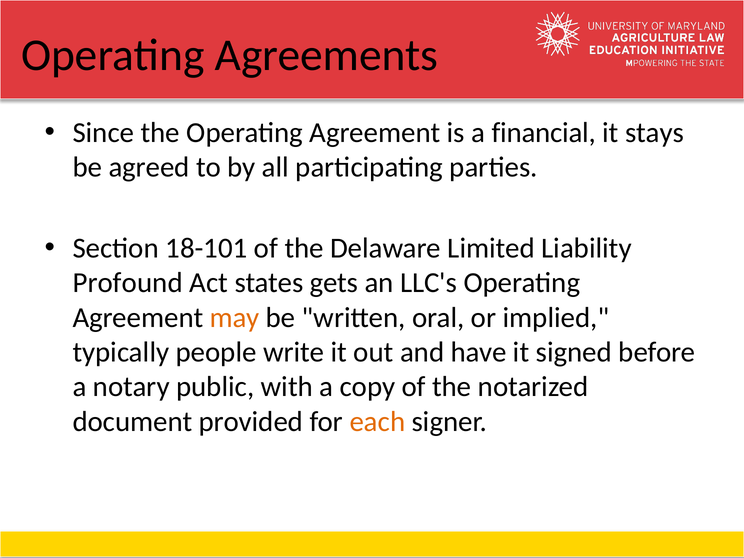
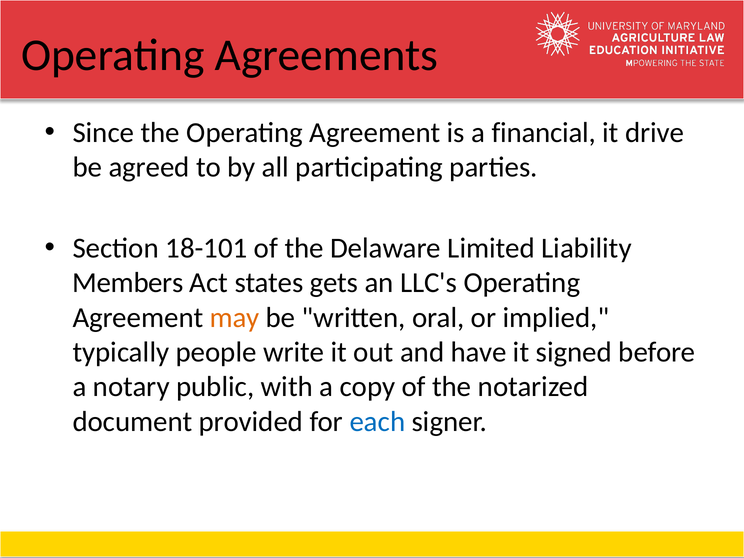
stays: stays -> drive (655, 133)
Profound: Profound -> Members (128, 283)
each colour: orange -> blue (377, 422)
